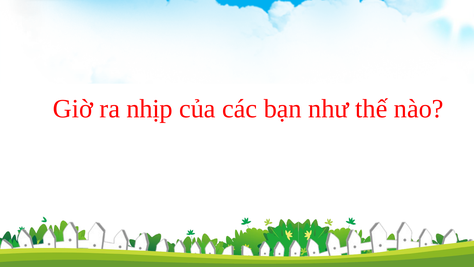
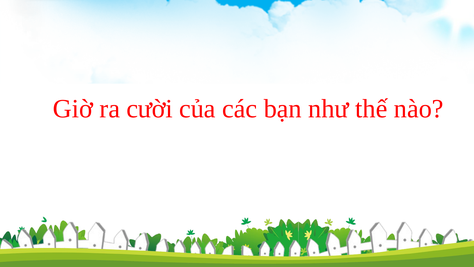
nhịp: nhịp -> cười (150, 109)
